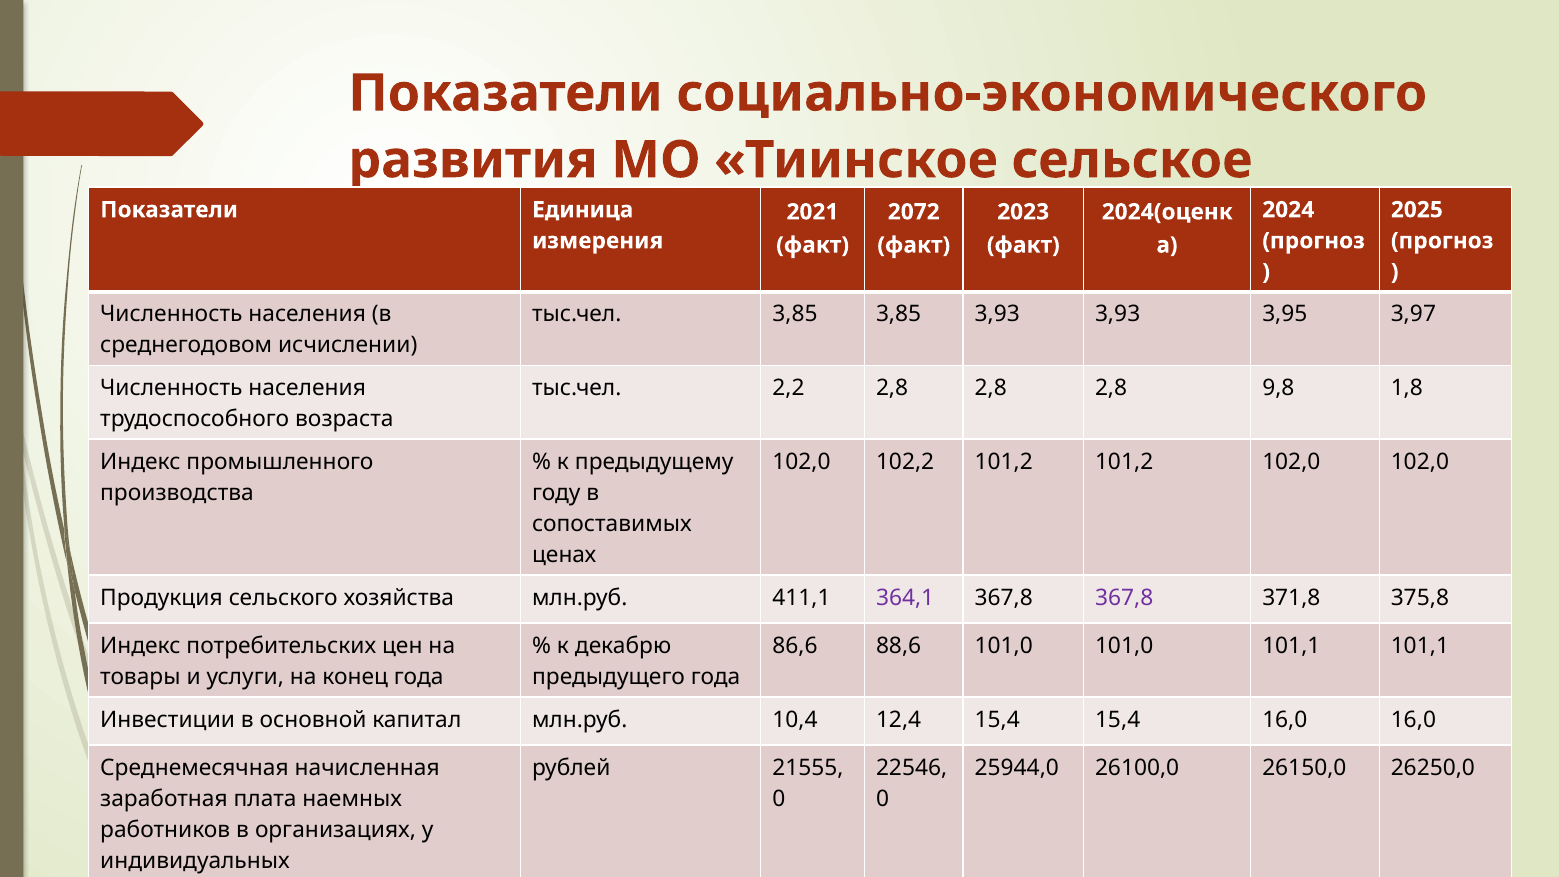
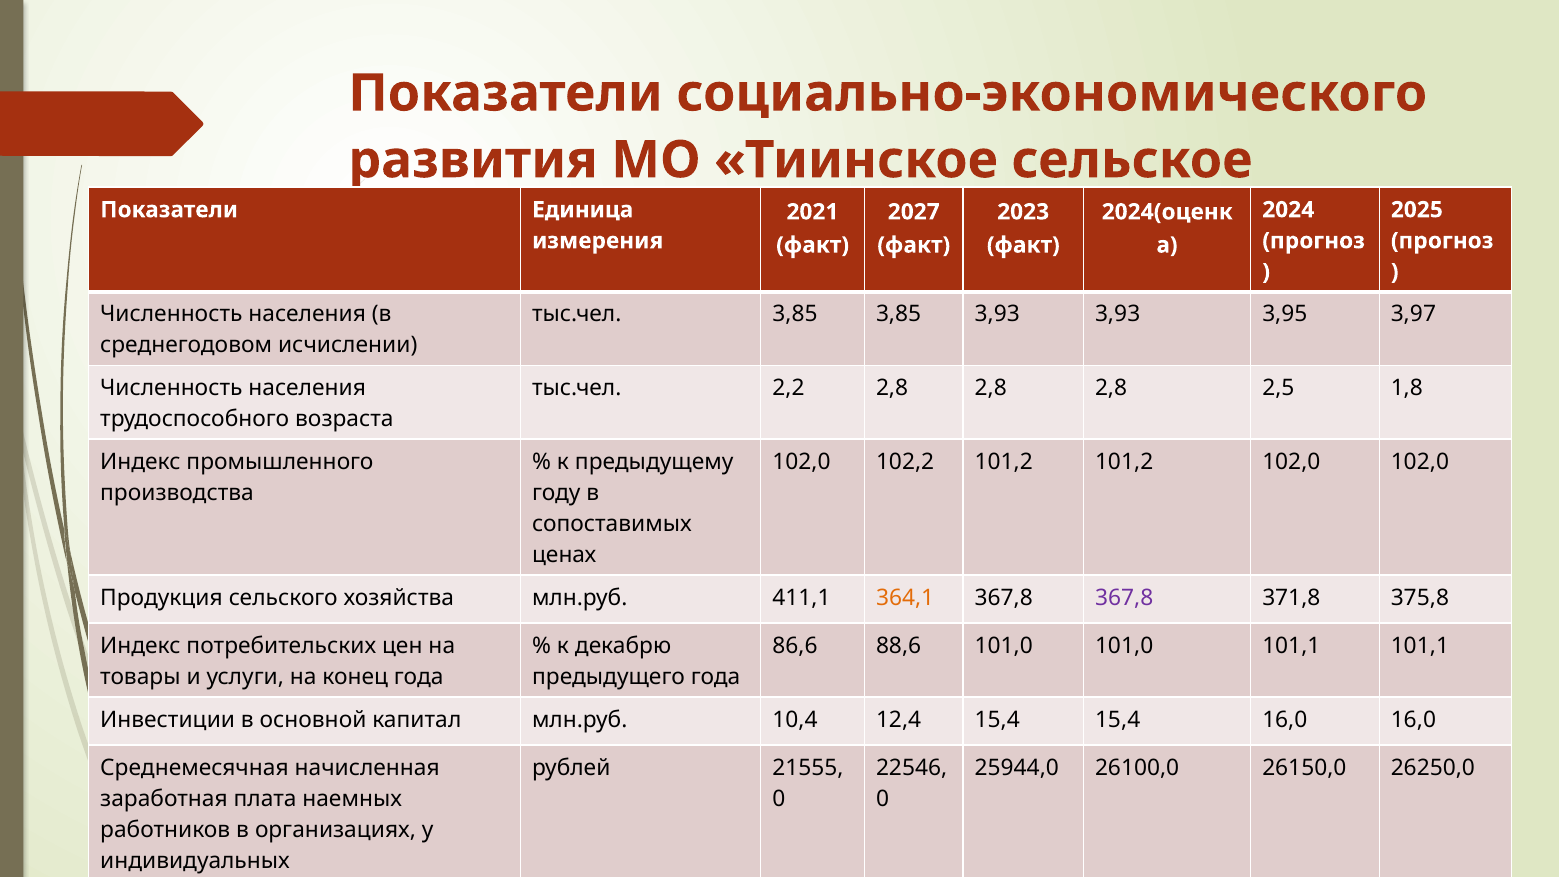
2072: 2072 -> 2027 (914, 212)
9,8: 9,8 -> 2,5 (1278, 388)
364,1 colour: purple -> orange (905, 598)
